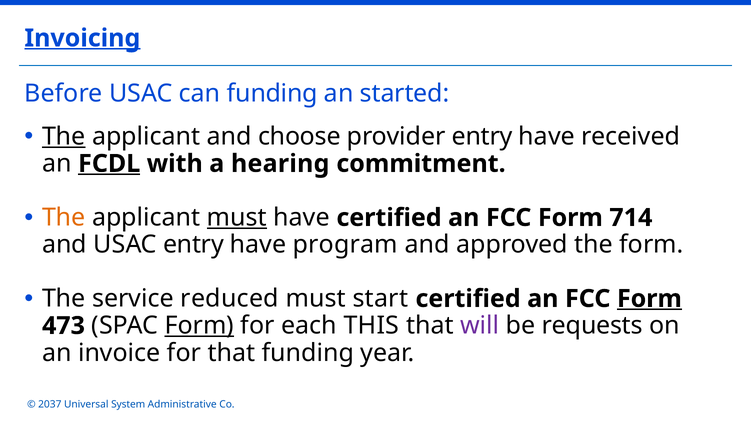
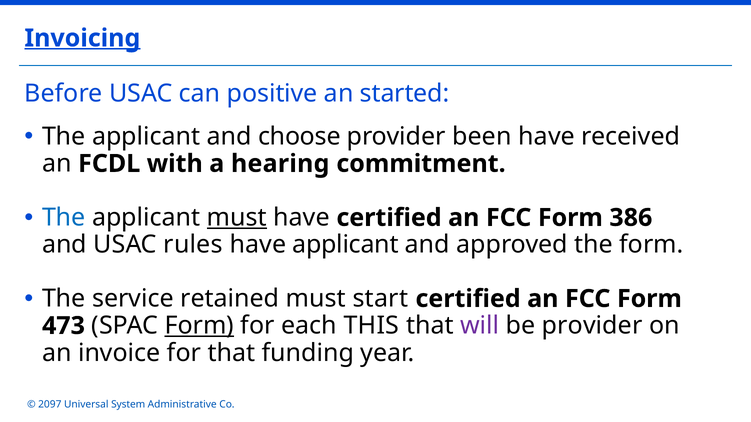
can funding: funding -> positive (272, 94)
The underline: present -> none (64, 137)
provider entry: entry -> been (482, 137)
FCDL underline: present -> none (109, 164)
The colour: orange -> blue (64, 218)
714: 714 -> 386 (631, 218)
USAC entry: entry -> rules (193, 245)
have program: program -> applicant (346, 245)
reduced: reduced -> retained (230, 299)
Form underline: present -> none (649, 299)
be requests: requests -> provider (592, 326)
2037: 2037 -> 2097 (50, 405)
